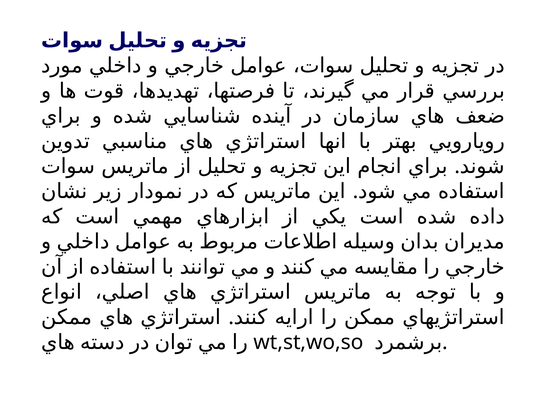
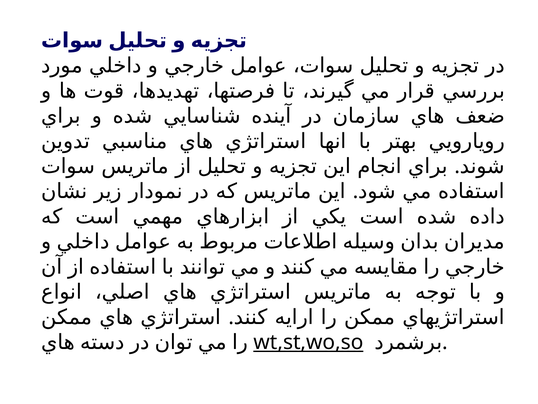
wt,st,wo,so underline: none -> present (308, 342)
